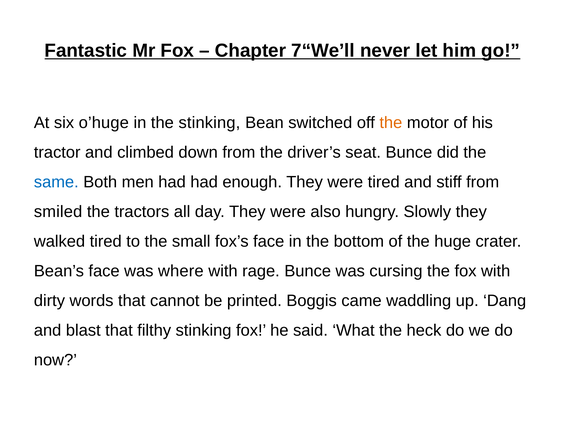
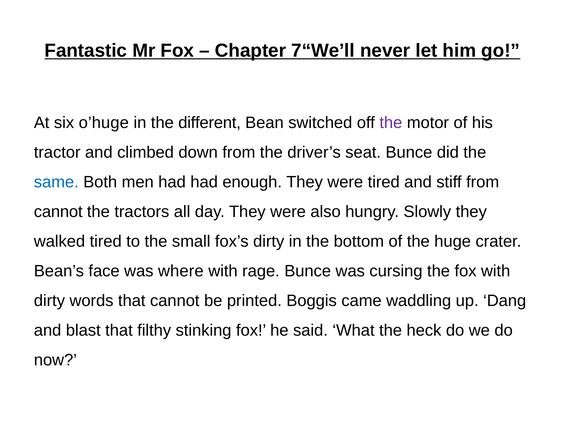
the stinking: stinking -> different (210, 123)
the colour: orange -> purple (391, 123)
smiled: smiled -> cannot (58, 212)
fox’s face: face -> dirty (269, 241)
